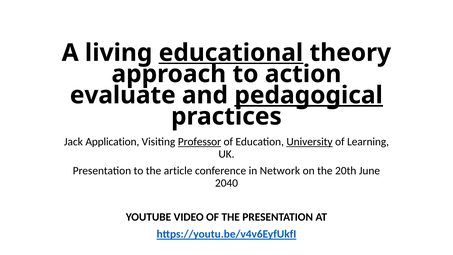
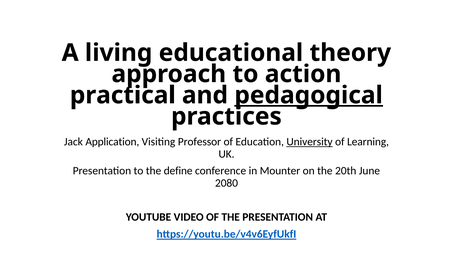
educational underline: present -> none (231, 53)
evaluate: evaluate -> practical (123, 95)
Professor underline: present -> none (199, 142)
article: article -> define (178, 171)
Network: Network -> Mounter (280, 171)
2040: 2040 -> 2080 (226, 183)
